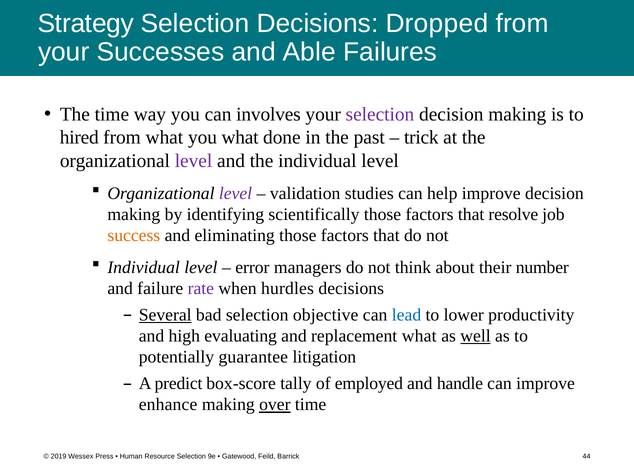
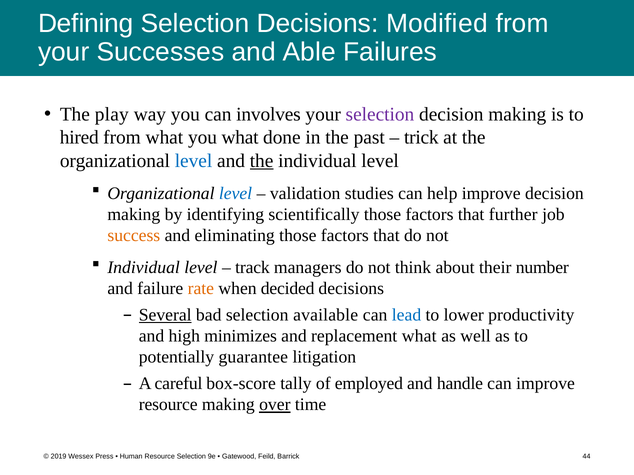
Strategy: Strategy -> Defining (86, 24)
Dropped: Dropped -> Modified (437, 24)
The time: time -> play (112, 114)
level colour: purple -> blue (194, 161)
the underline: none -> present (262, 161)
level colour: purple -> blue (236, 193)
resolve: resolve -> further (513, 215)
error: error -> track (252, 268)
rate colour: purple -> orange (201, 289)
hurdles: hurdles -> decided (288, 289)
objective: objective -> available (326, 315)
evaluating: evaluating -> minimizes (241, 336)
well underline: present -> none (475, 336)
predict: predict -> careful (179, 384)
enhance: enhance -> resource (168, 405)
